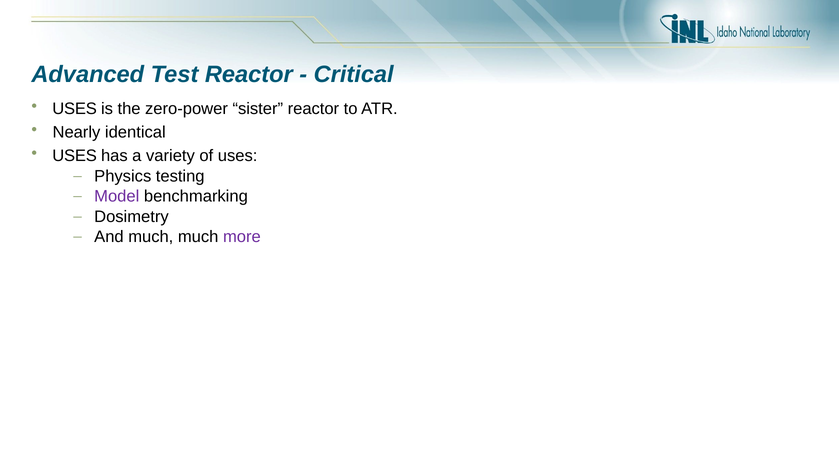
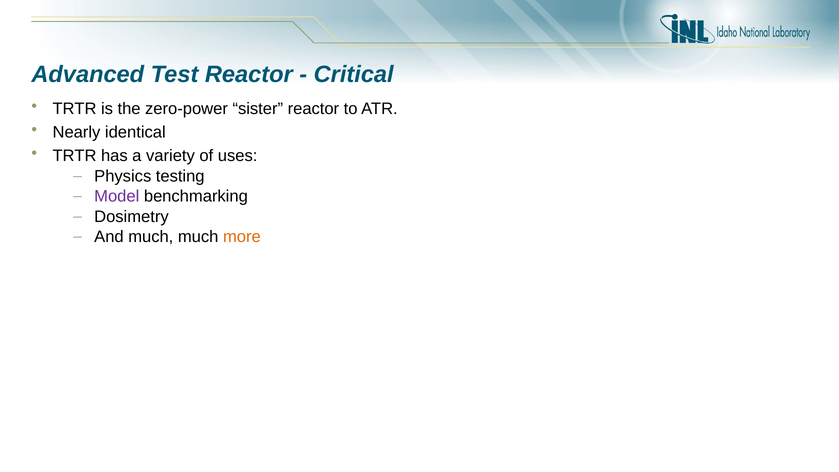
USES: USES -> TRTR (75, 109)
USES: USES -> TRTR (75, 156)
more colour: purple -> orange (242, 237)
